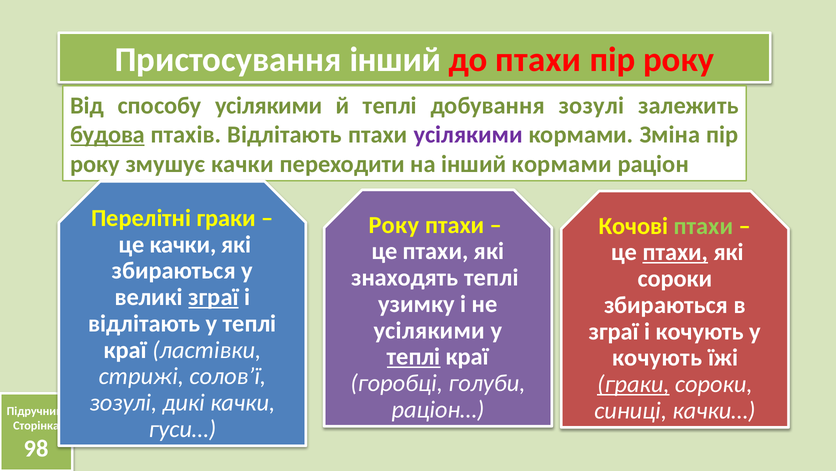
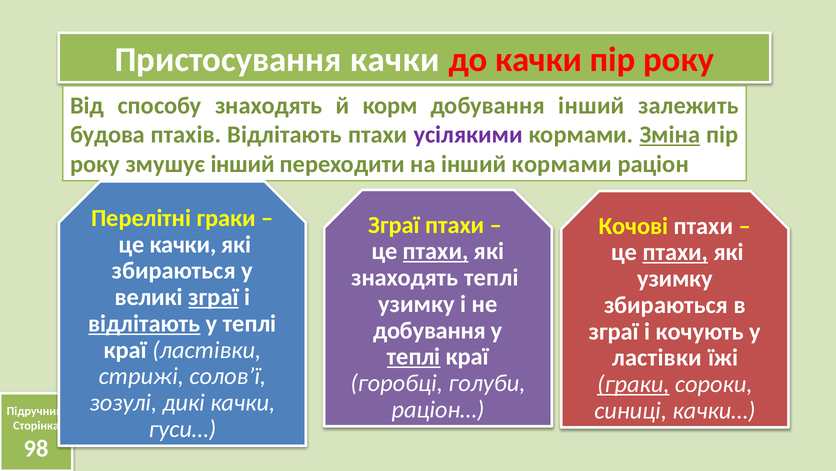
Пристосування інший: інший -> качки (395, 60)
до птахи: птахи -> качки (539, 60)
способу усілякими: усілякими -> знаходять (269, 105)
й теплі: теплі -> корм (390, 105)
добування зозулі: зозулі -> інший (591, 105)
будова underline: present -> none (108, 135)
Зміна underline: none -> present (670, 135)
змушує качки: качки -> інший (243, 164)
Року: Року -> Зграї (394, 225)
птахи colour: light green -> white (704, 226)
птахи underline: none -> present (436, 251)
сороки: сороки -> узимку (675, 279)
відлітають underline: none -> present (144, 323)
усілякими: усілякими -> добування (430, 330)
кочують: кочують -> ластівки (657, 358)
